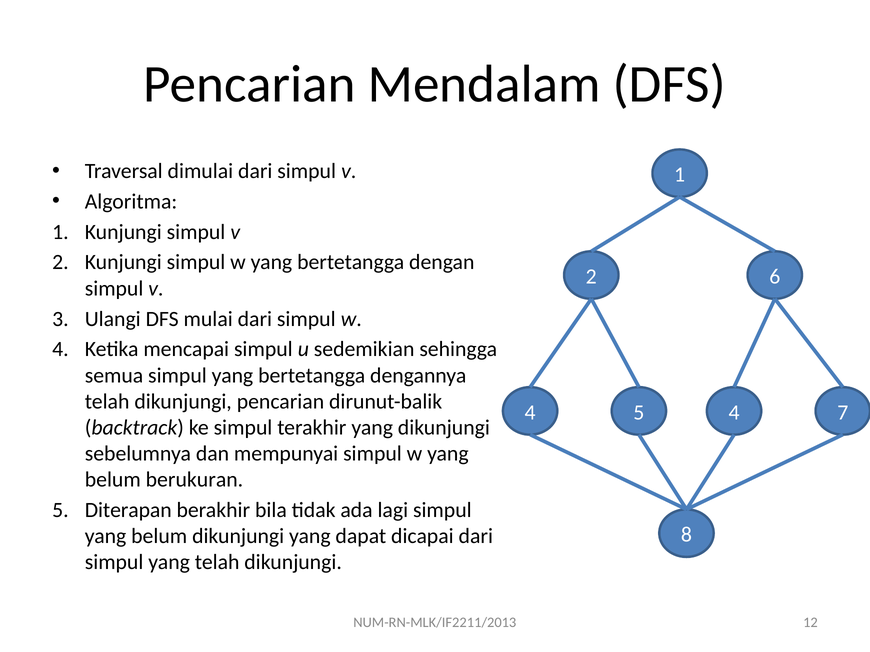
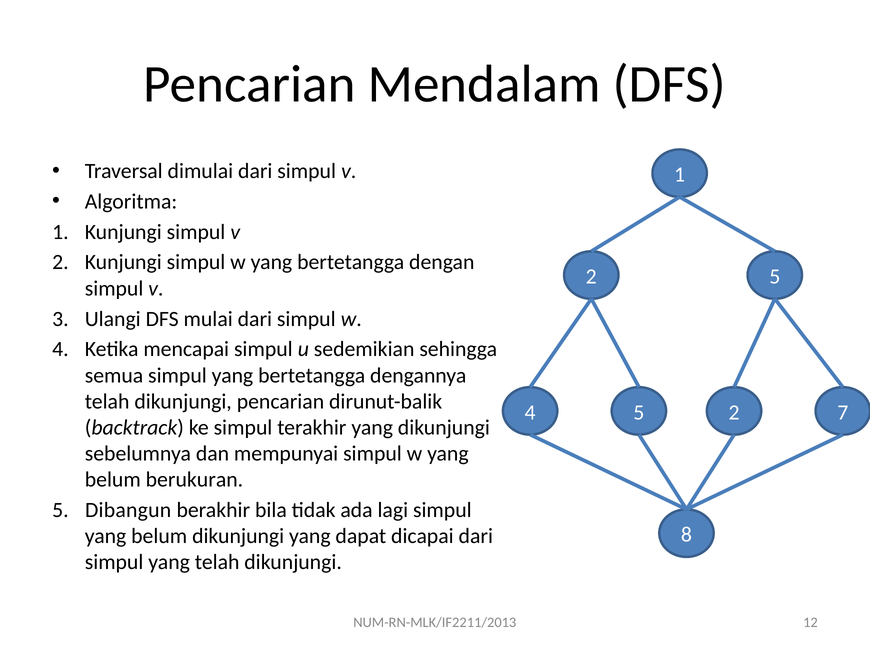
2 6: 6 -> 5 (775, 277)
5 4: 4 -> 2 (734, 413)
Diterapan: Diterapan -> Dibangun (128, 510)
